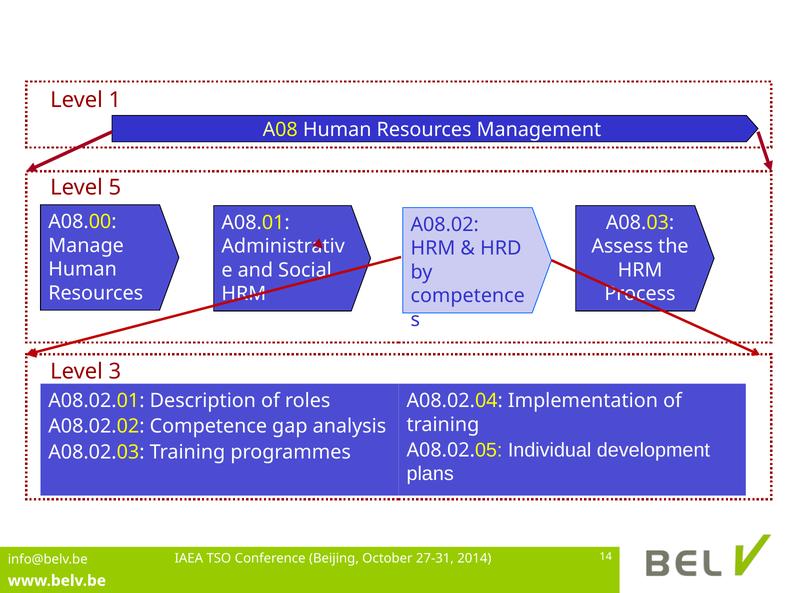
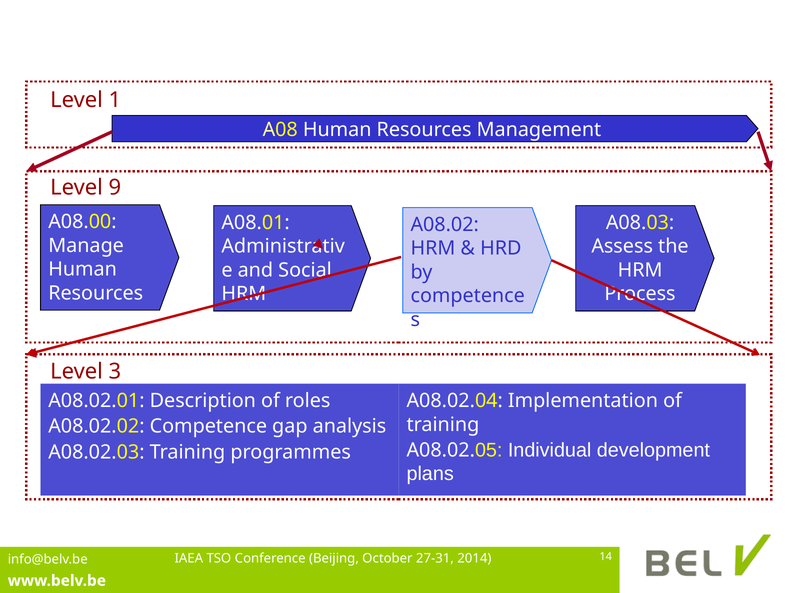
5: 5 -> 9 (115, 188)
